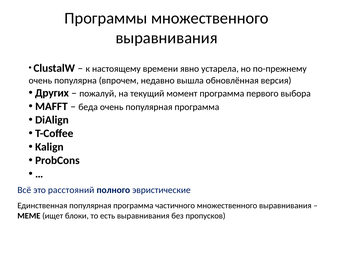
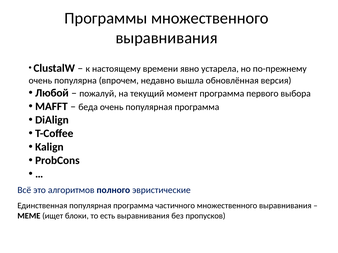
Других: Других -> Любой (52, 93)
расстояний: расстояний -> алгоритмов (71, 190)
